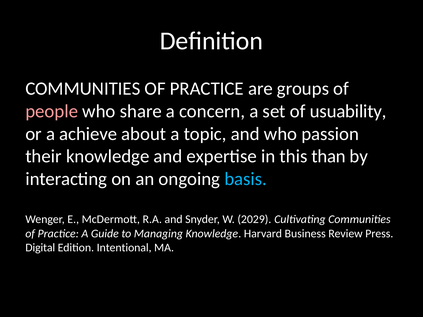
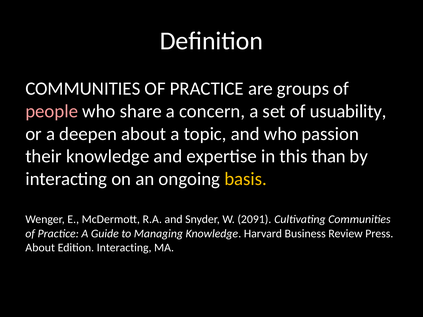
achieve: achieve -> deepen (88, 134)
basis colour: light blue -> yellow (246, 179)
2029: 2029 -> 2091 (254, 220)
Digital: Digital -> About (40, 248)
Edition Intentional: Intentional -> Interacting (124, 248)
